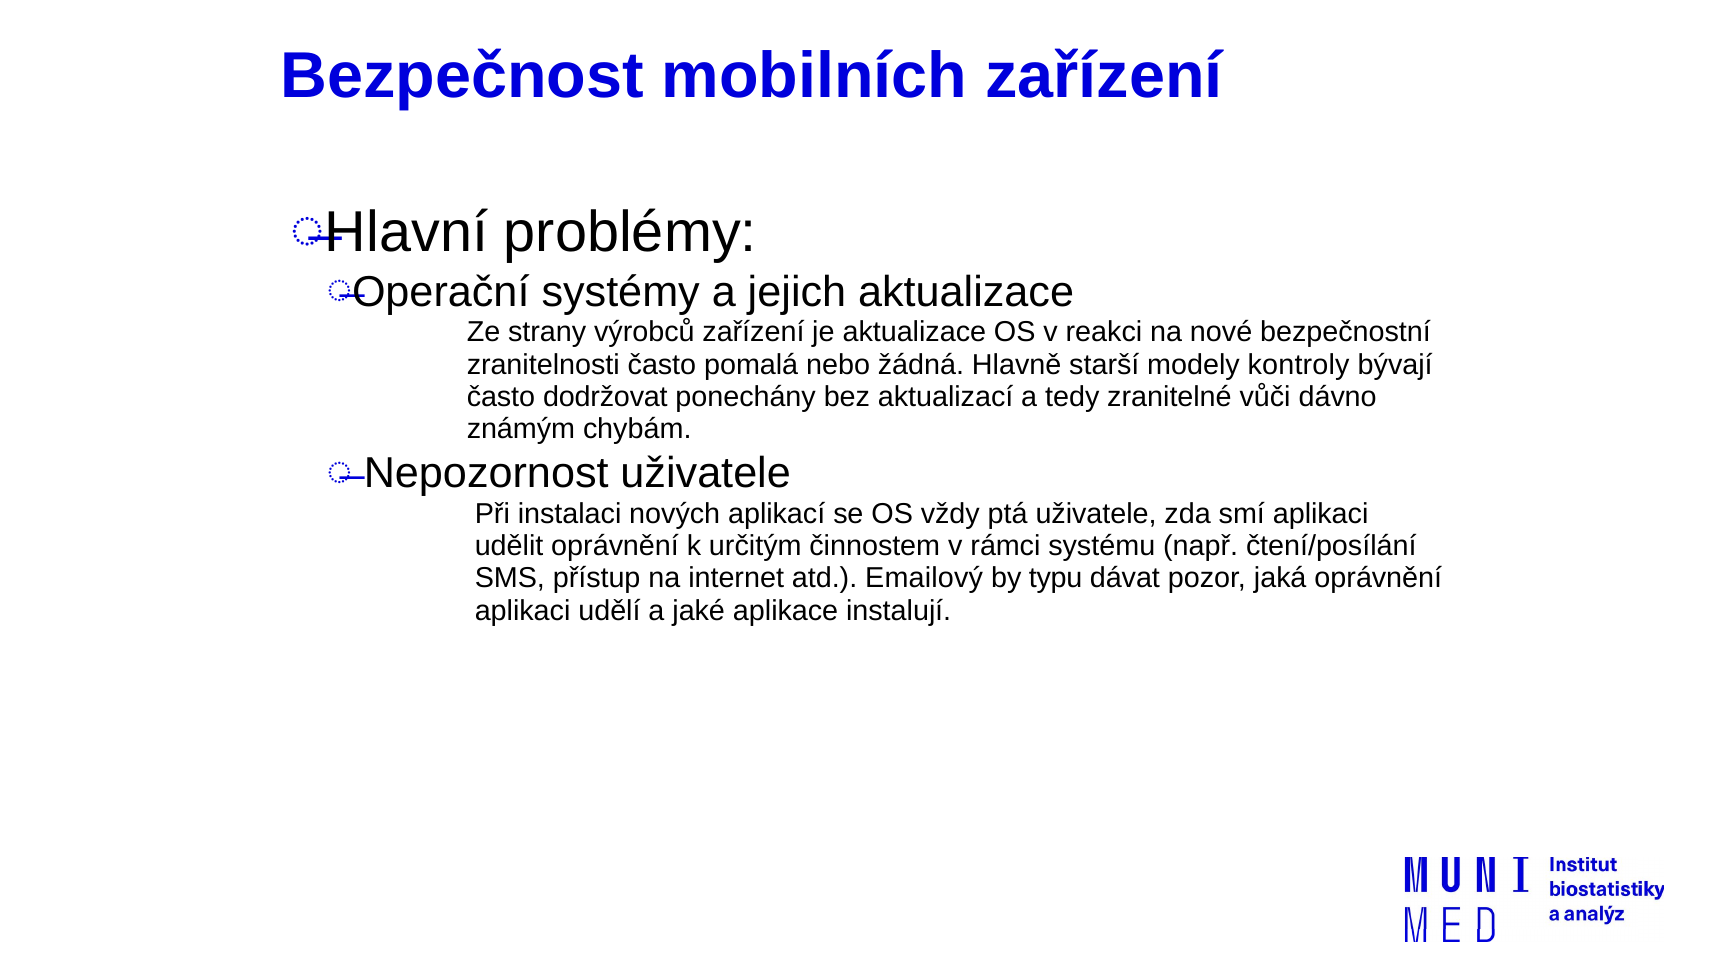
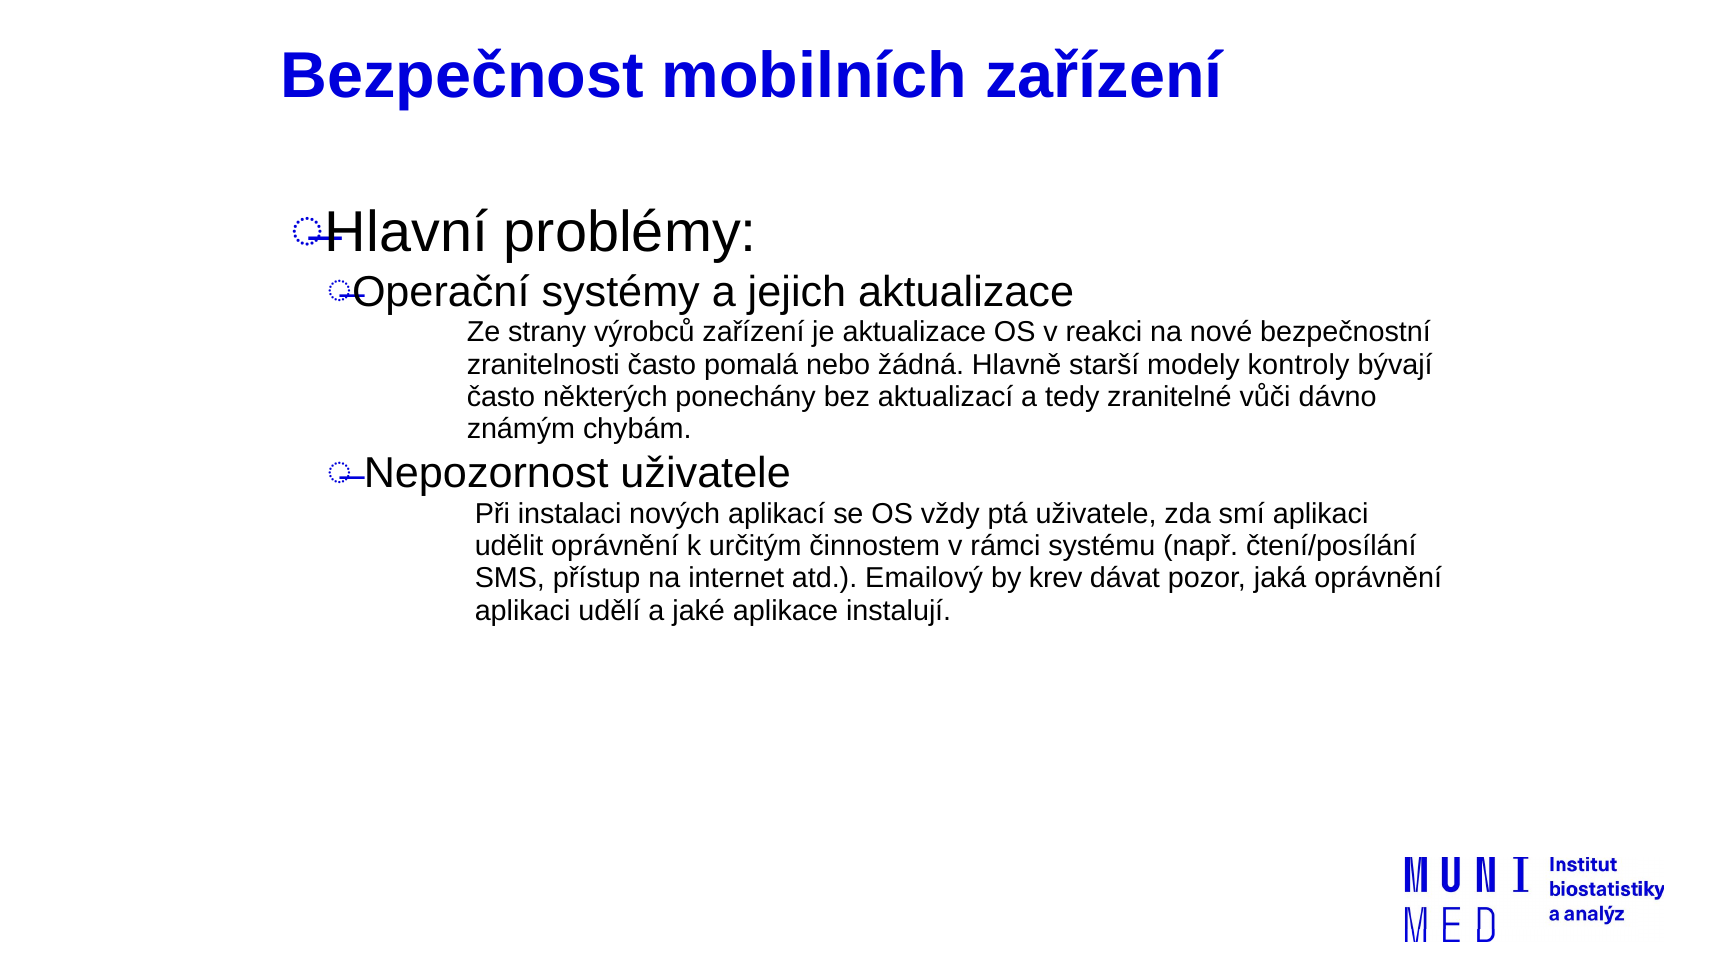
dodržovat: dodržovat -> některých (605, 397)
typu: typu -> krev (1056, 578)
